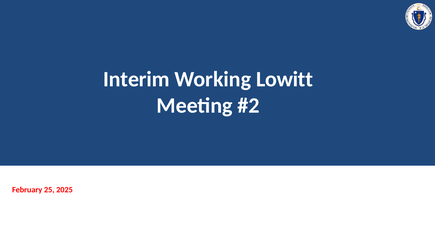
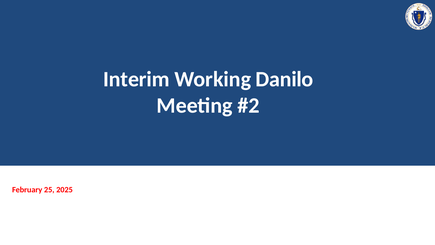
Lowitt: Lowitt -> Danilo (285, 79)
